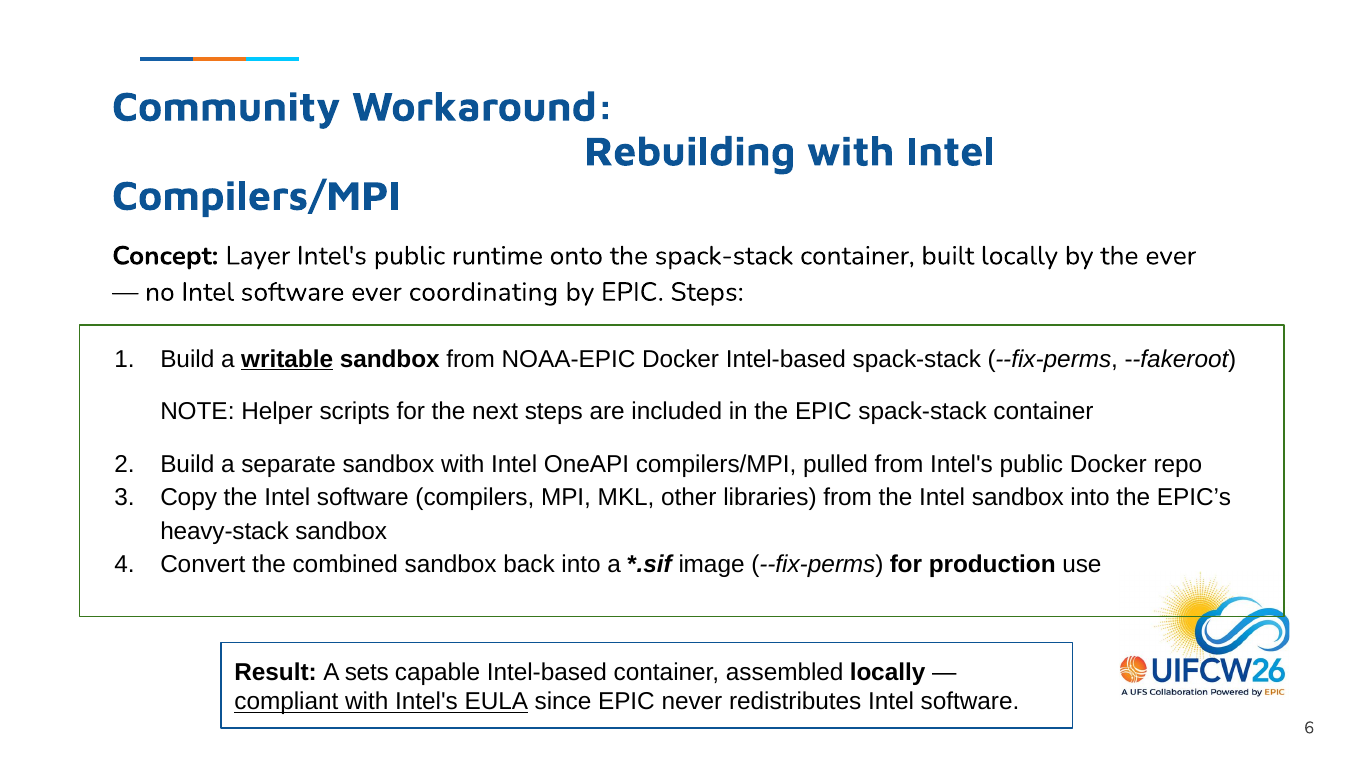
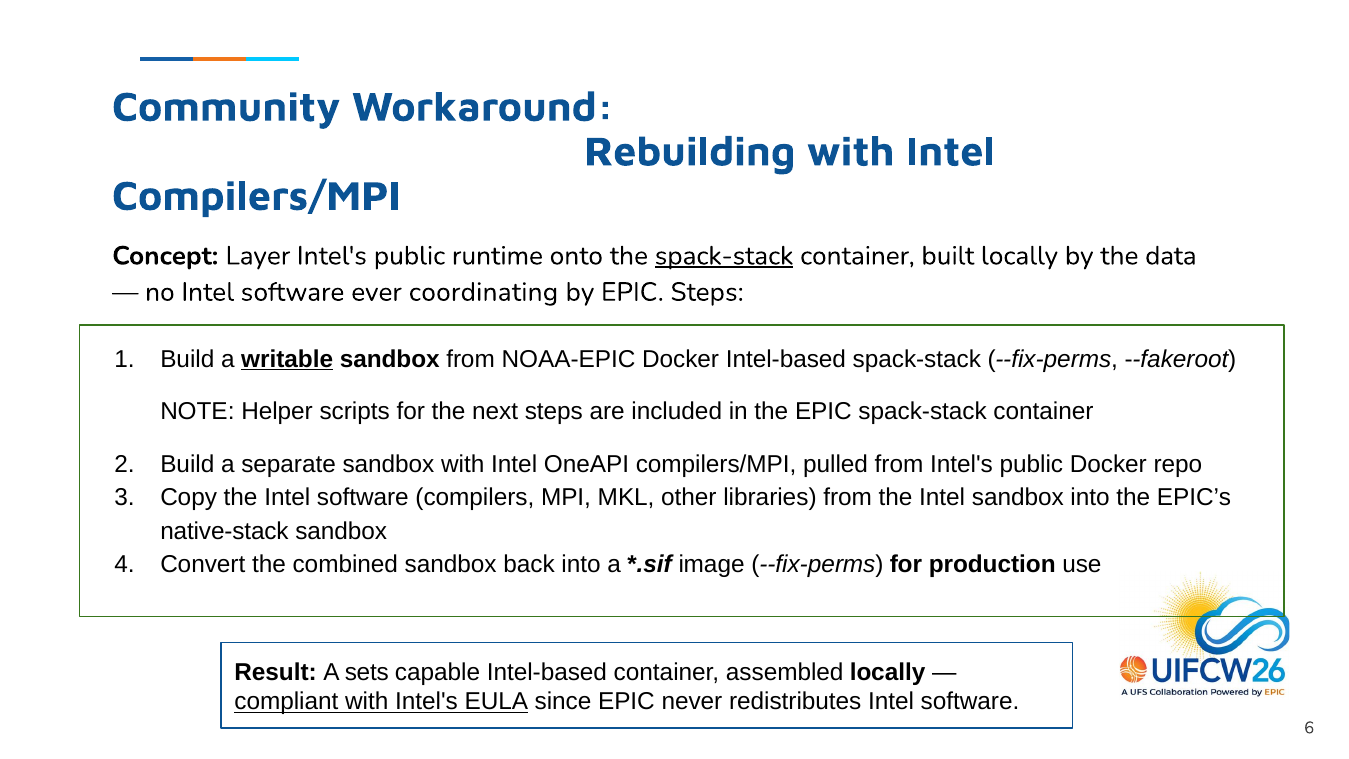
spack-stack underline: none -> present (724, 256)
the ever: ever -> data (1171, 256)
heavy-stack: heavy-stack -> native-stack (224, 531)
